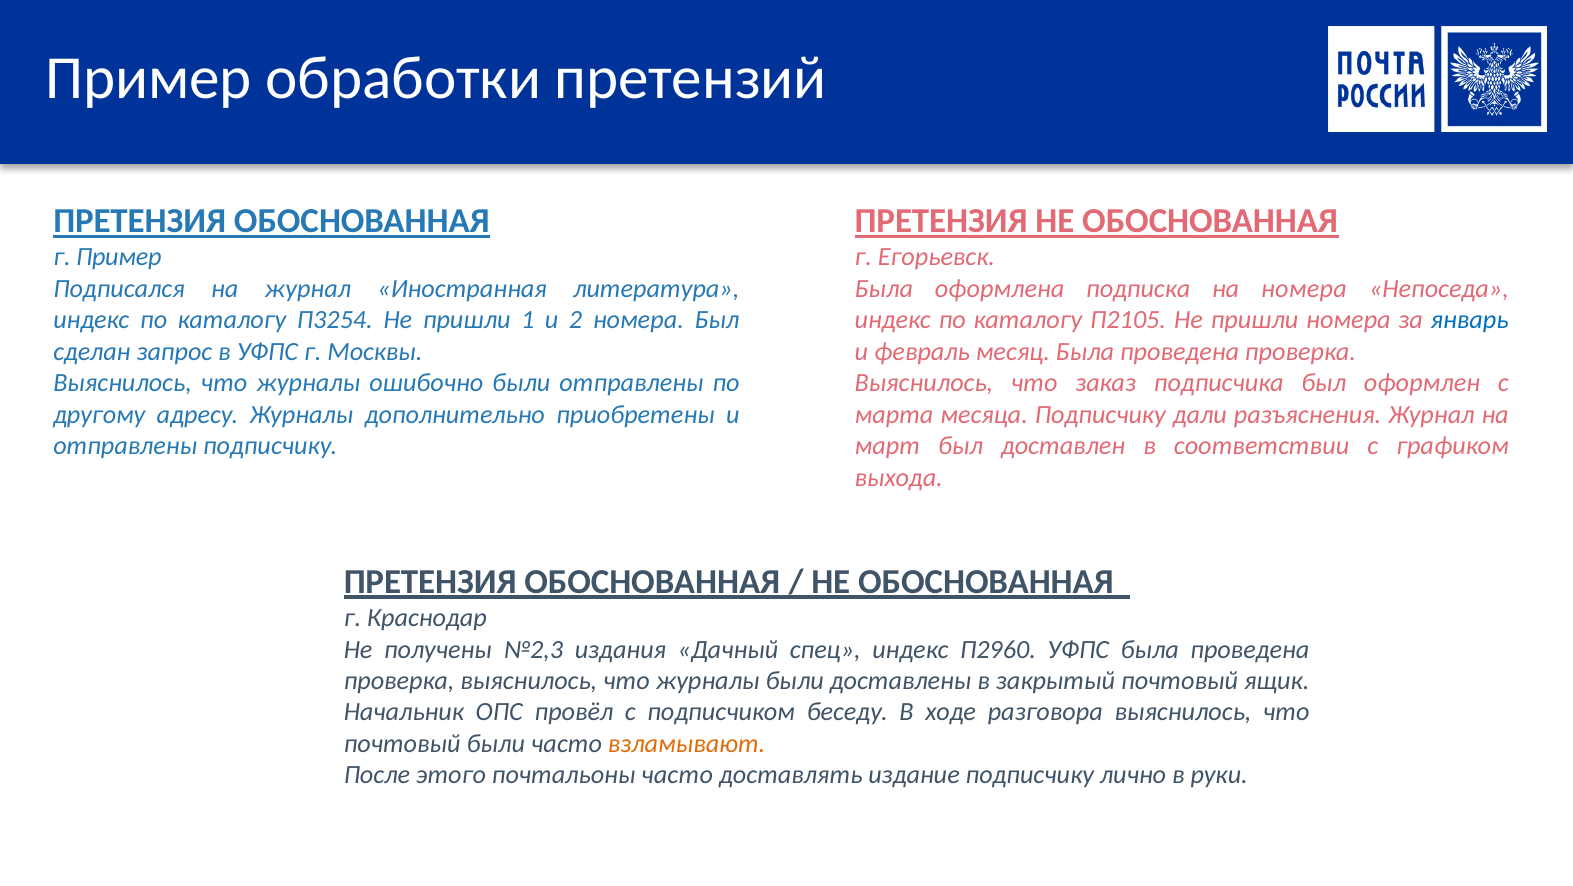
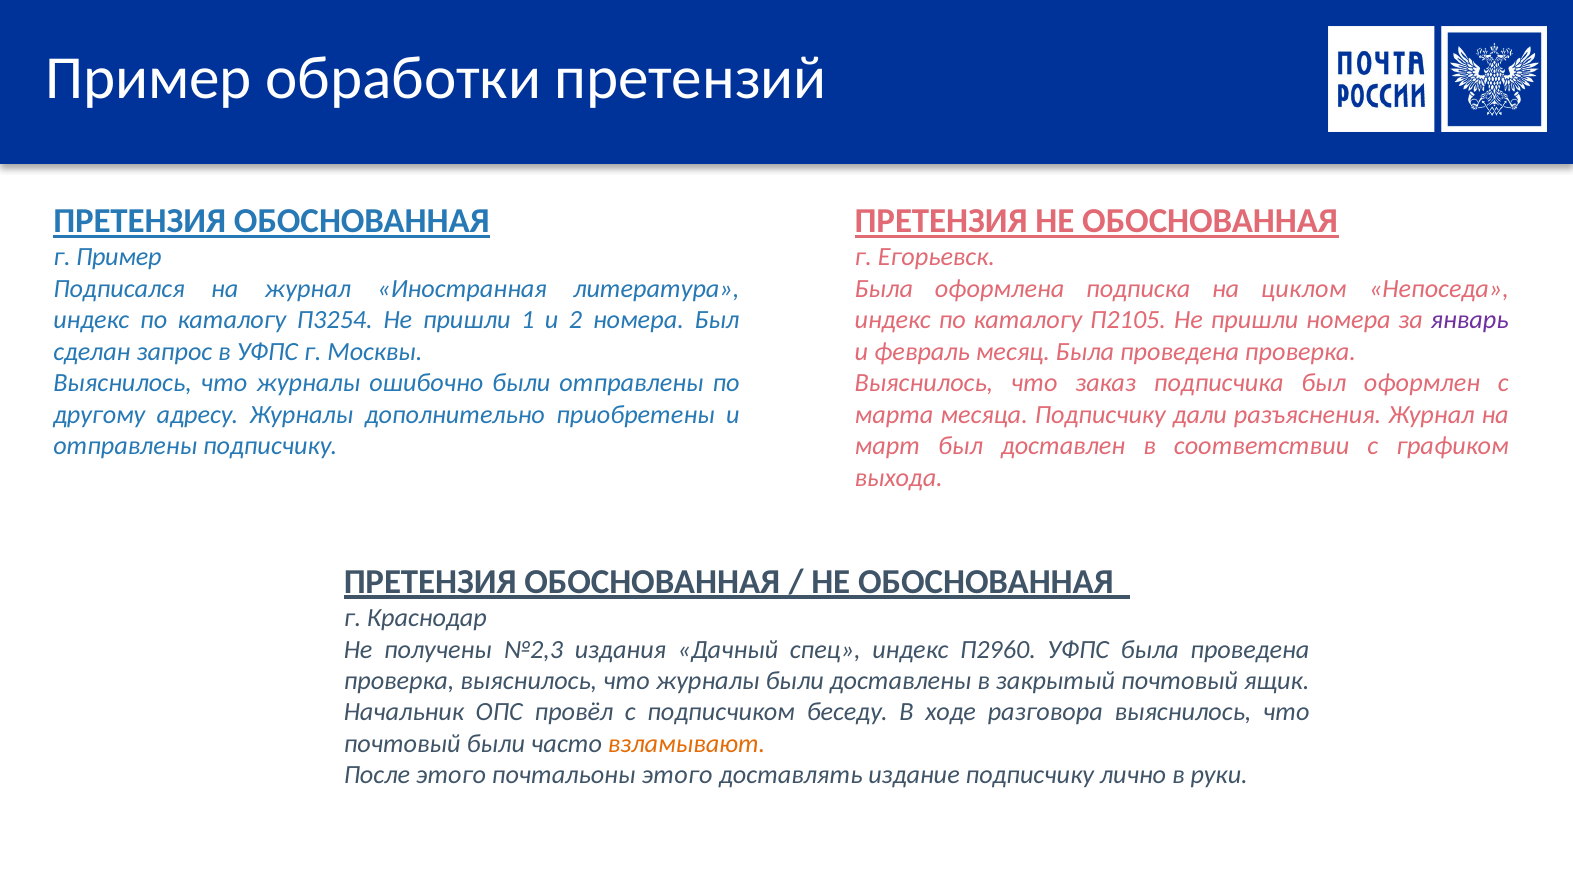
на номера: номера -> циклом (1304, 289)
январь colour: blue -> purple (1470, 320)
почтальоны часто: часто -> этого (677, 775)
